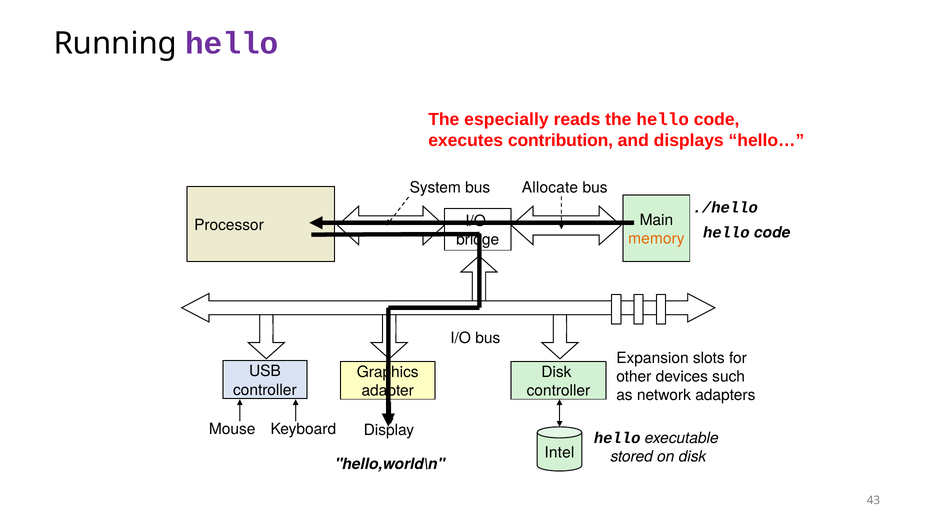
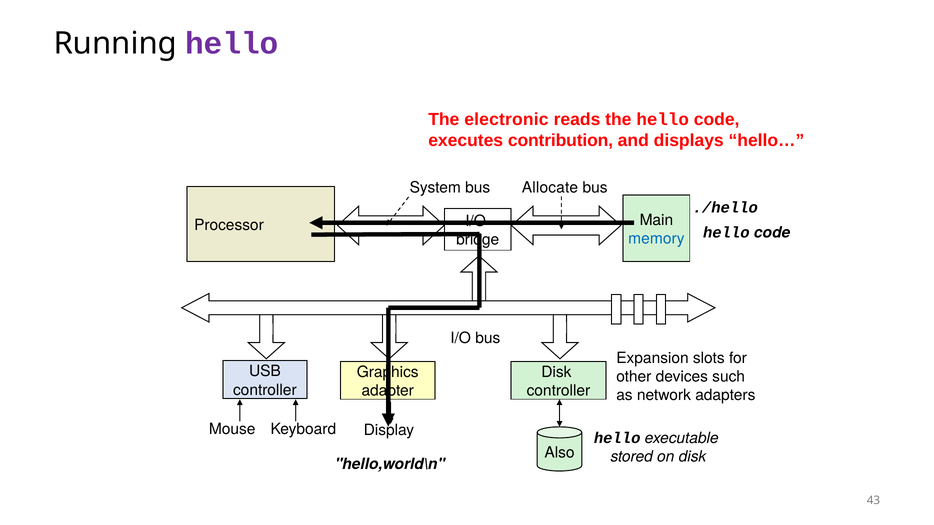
especially: especially -> electronic (506, 120)
memory colour: orange -> blue (656, 239)
Intel: Intel -> Also (559, 453)
